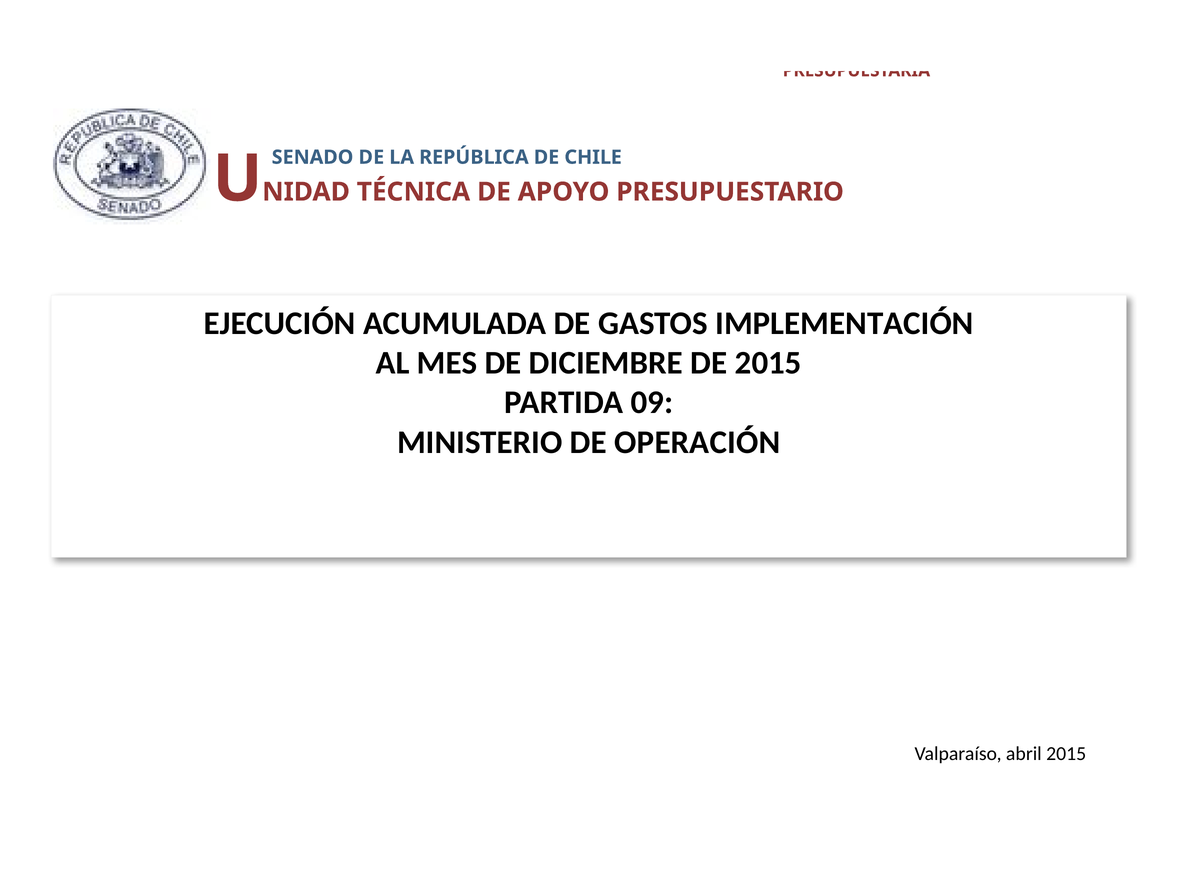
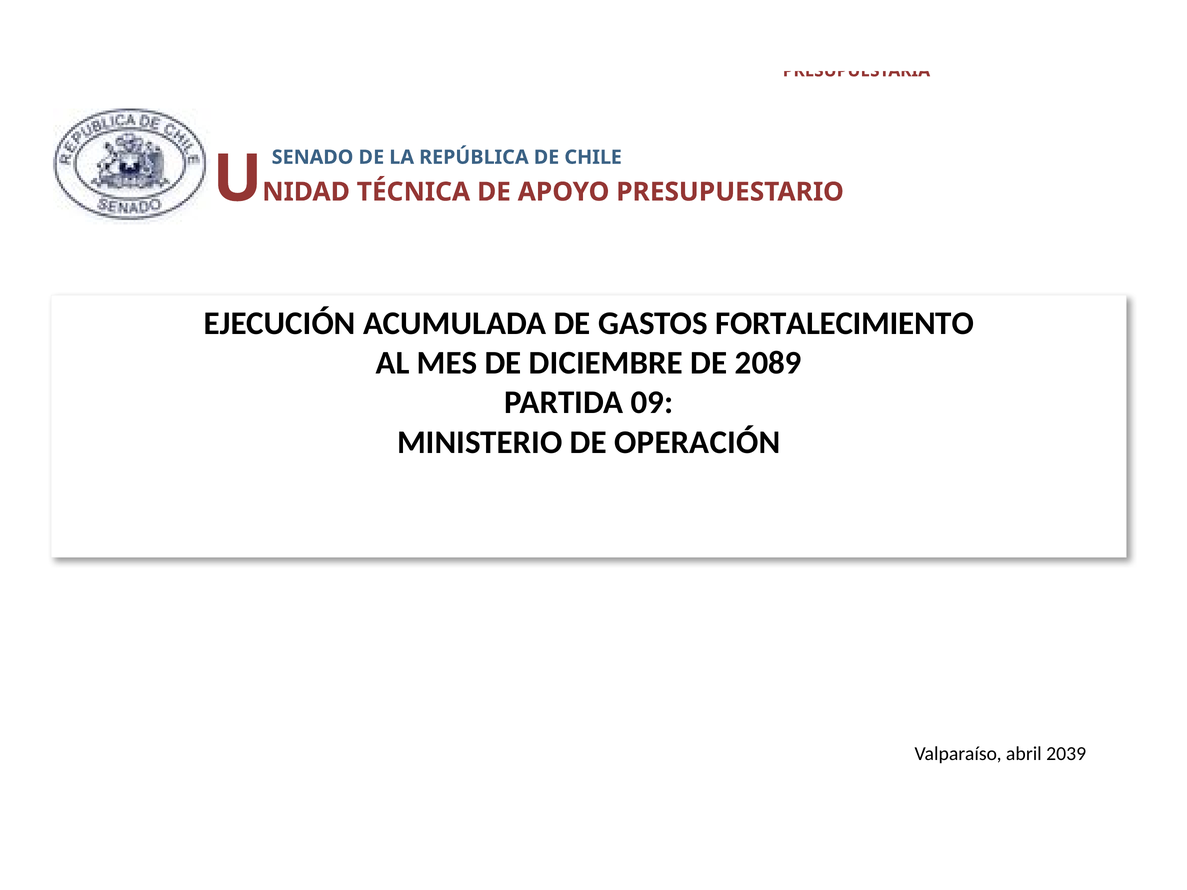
IMPLEMENTACIÓN: IMPLEMENTACIÓN -> FORTALECIMIENTO (845, 324)
DE 2015: 2015 -> 2089 (768, 363)
abril 2015: 2015 -> 2039 (1066, 754)
